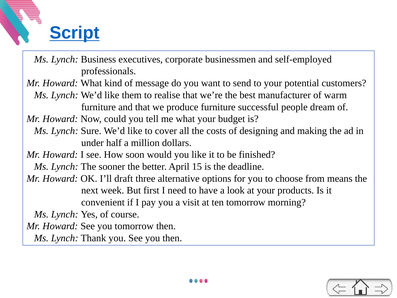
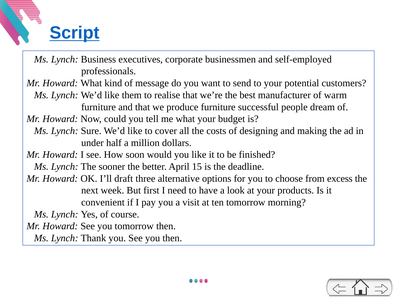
means: means -> excess (340, 178)
